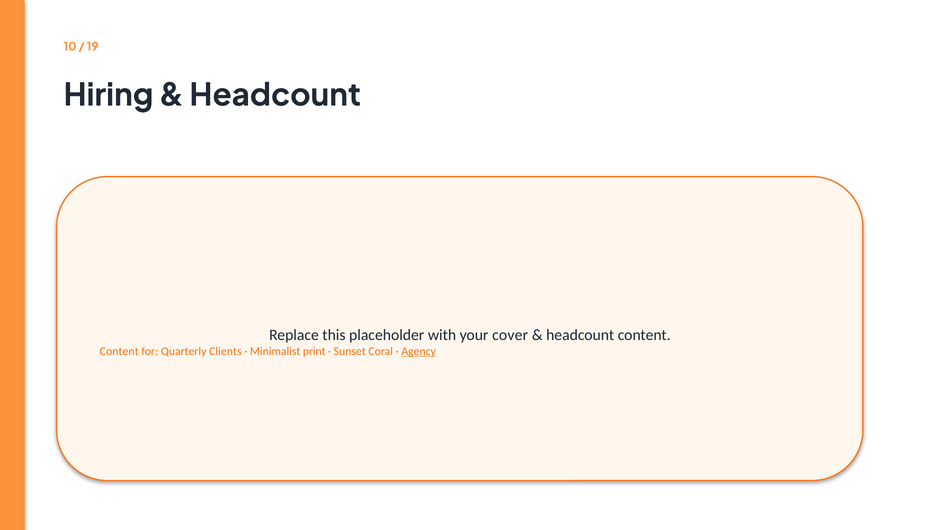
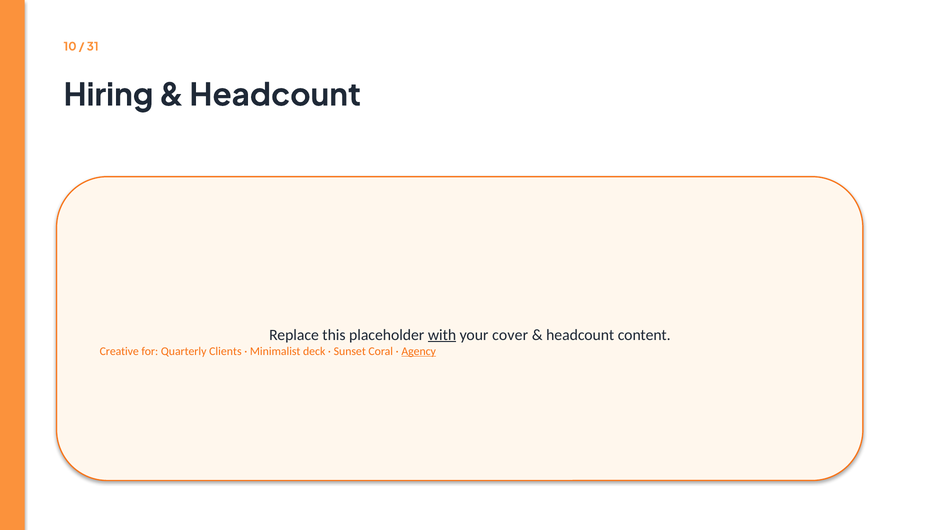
19: 19 -> 31 (93, 47)
with underline: none -> present (442, 335)
Content: Content -> Creative (119, 351)
print: print -> deck (314, 351)
